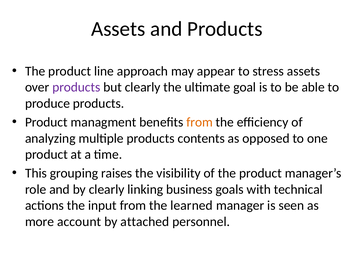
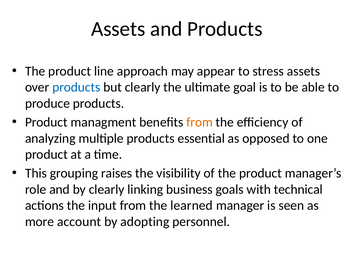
products colour: purple -> blue (76, 87)
contents: contents -> essential (201, 138)
attached: attached -> adopting (145, 221)
